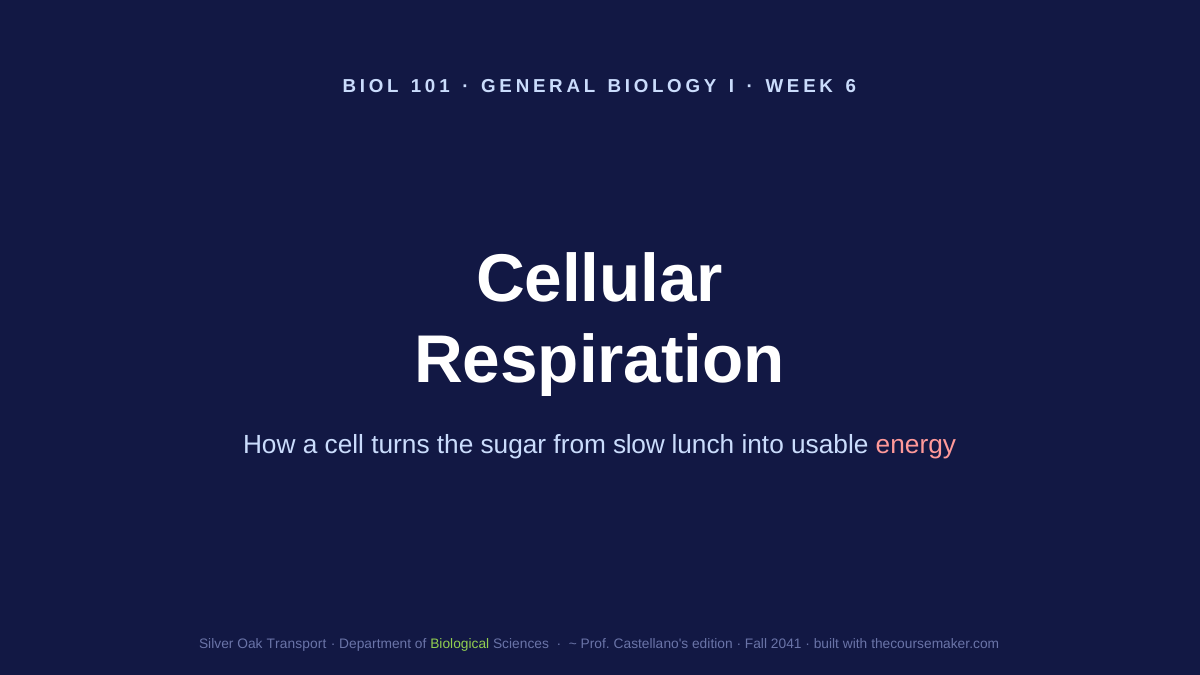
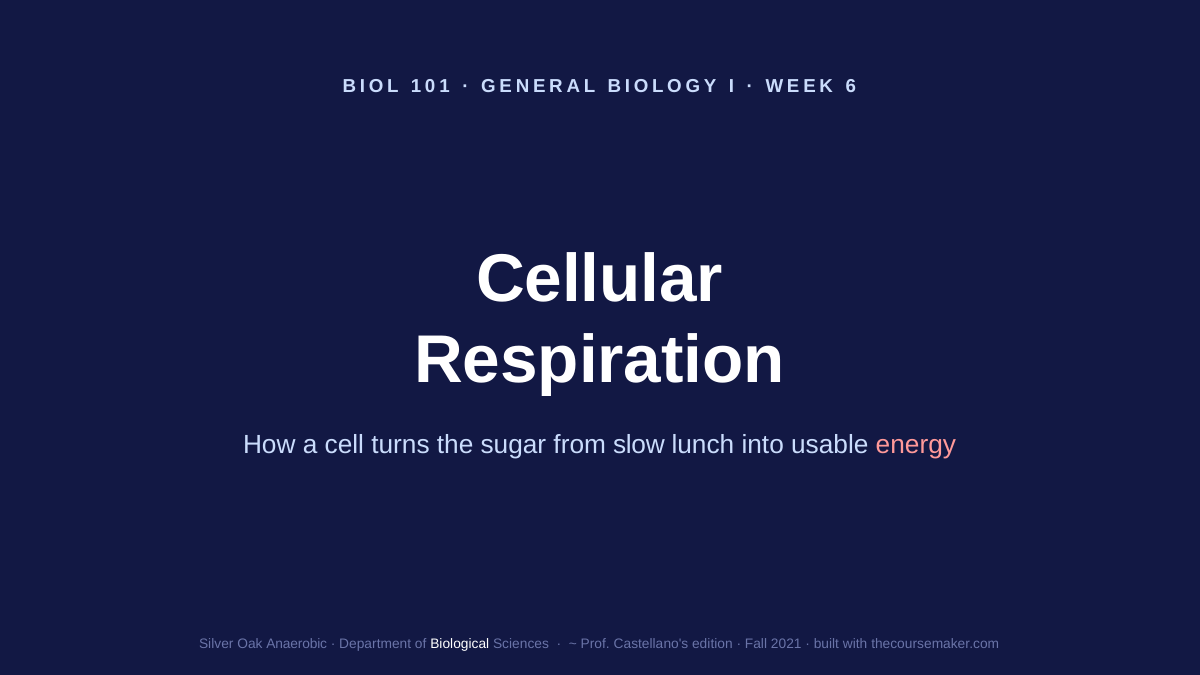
Transport: Transport -> Anaerobic (297, 644)
Biological colour: light green -> white (460, 644)
2041: 2041 -> 2021 (786, 644)
